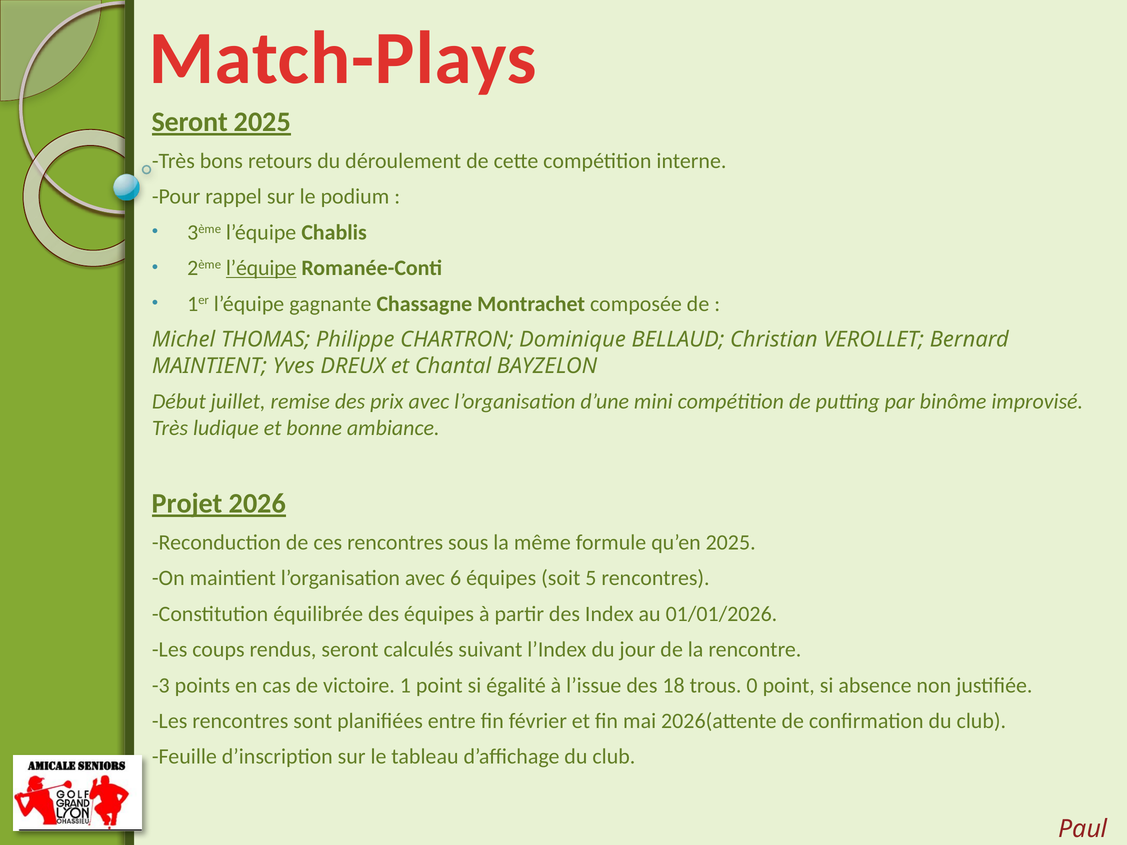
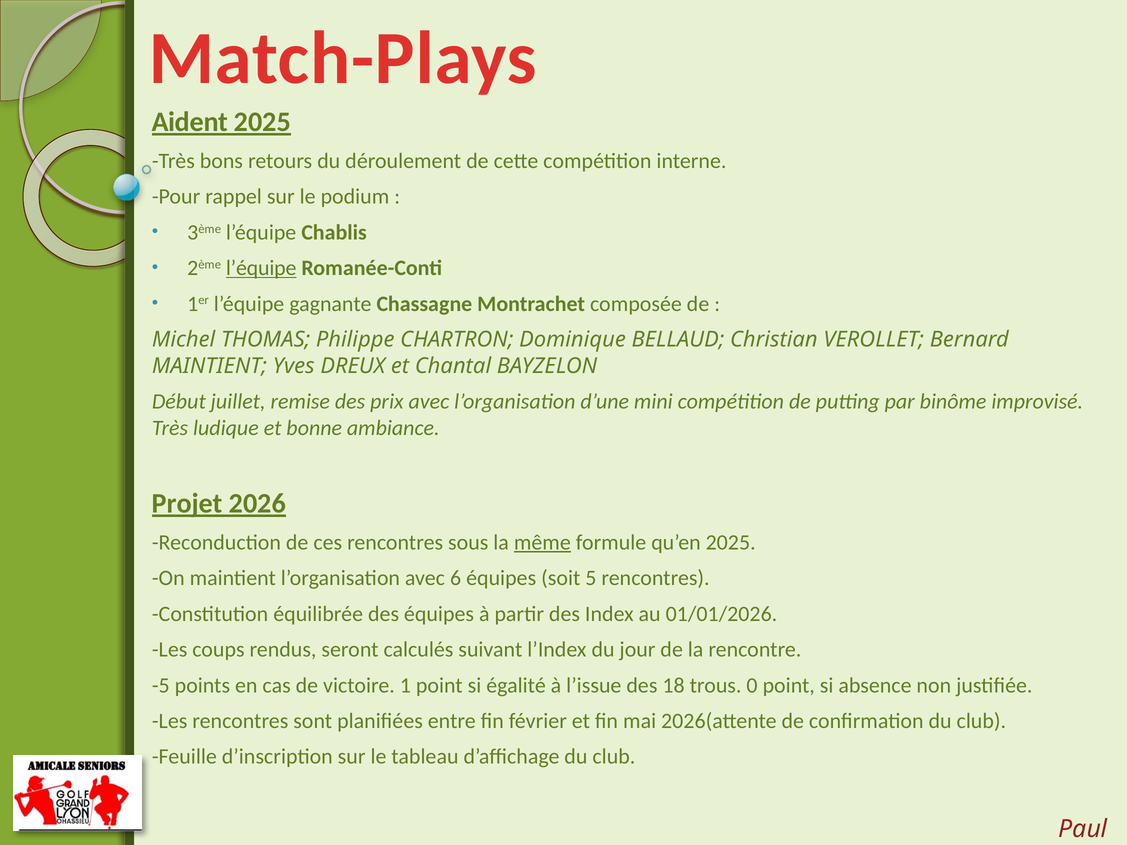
Seront: Seront -> Aident (190, 122)
même underline: none -> present (542, 543)
-3: -3 -> -5 (161, 685)
